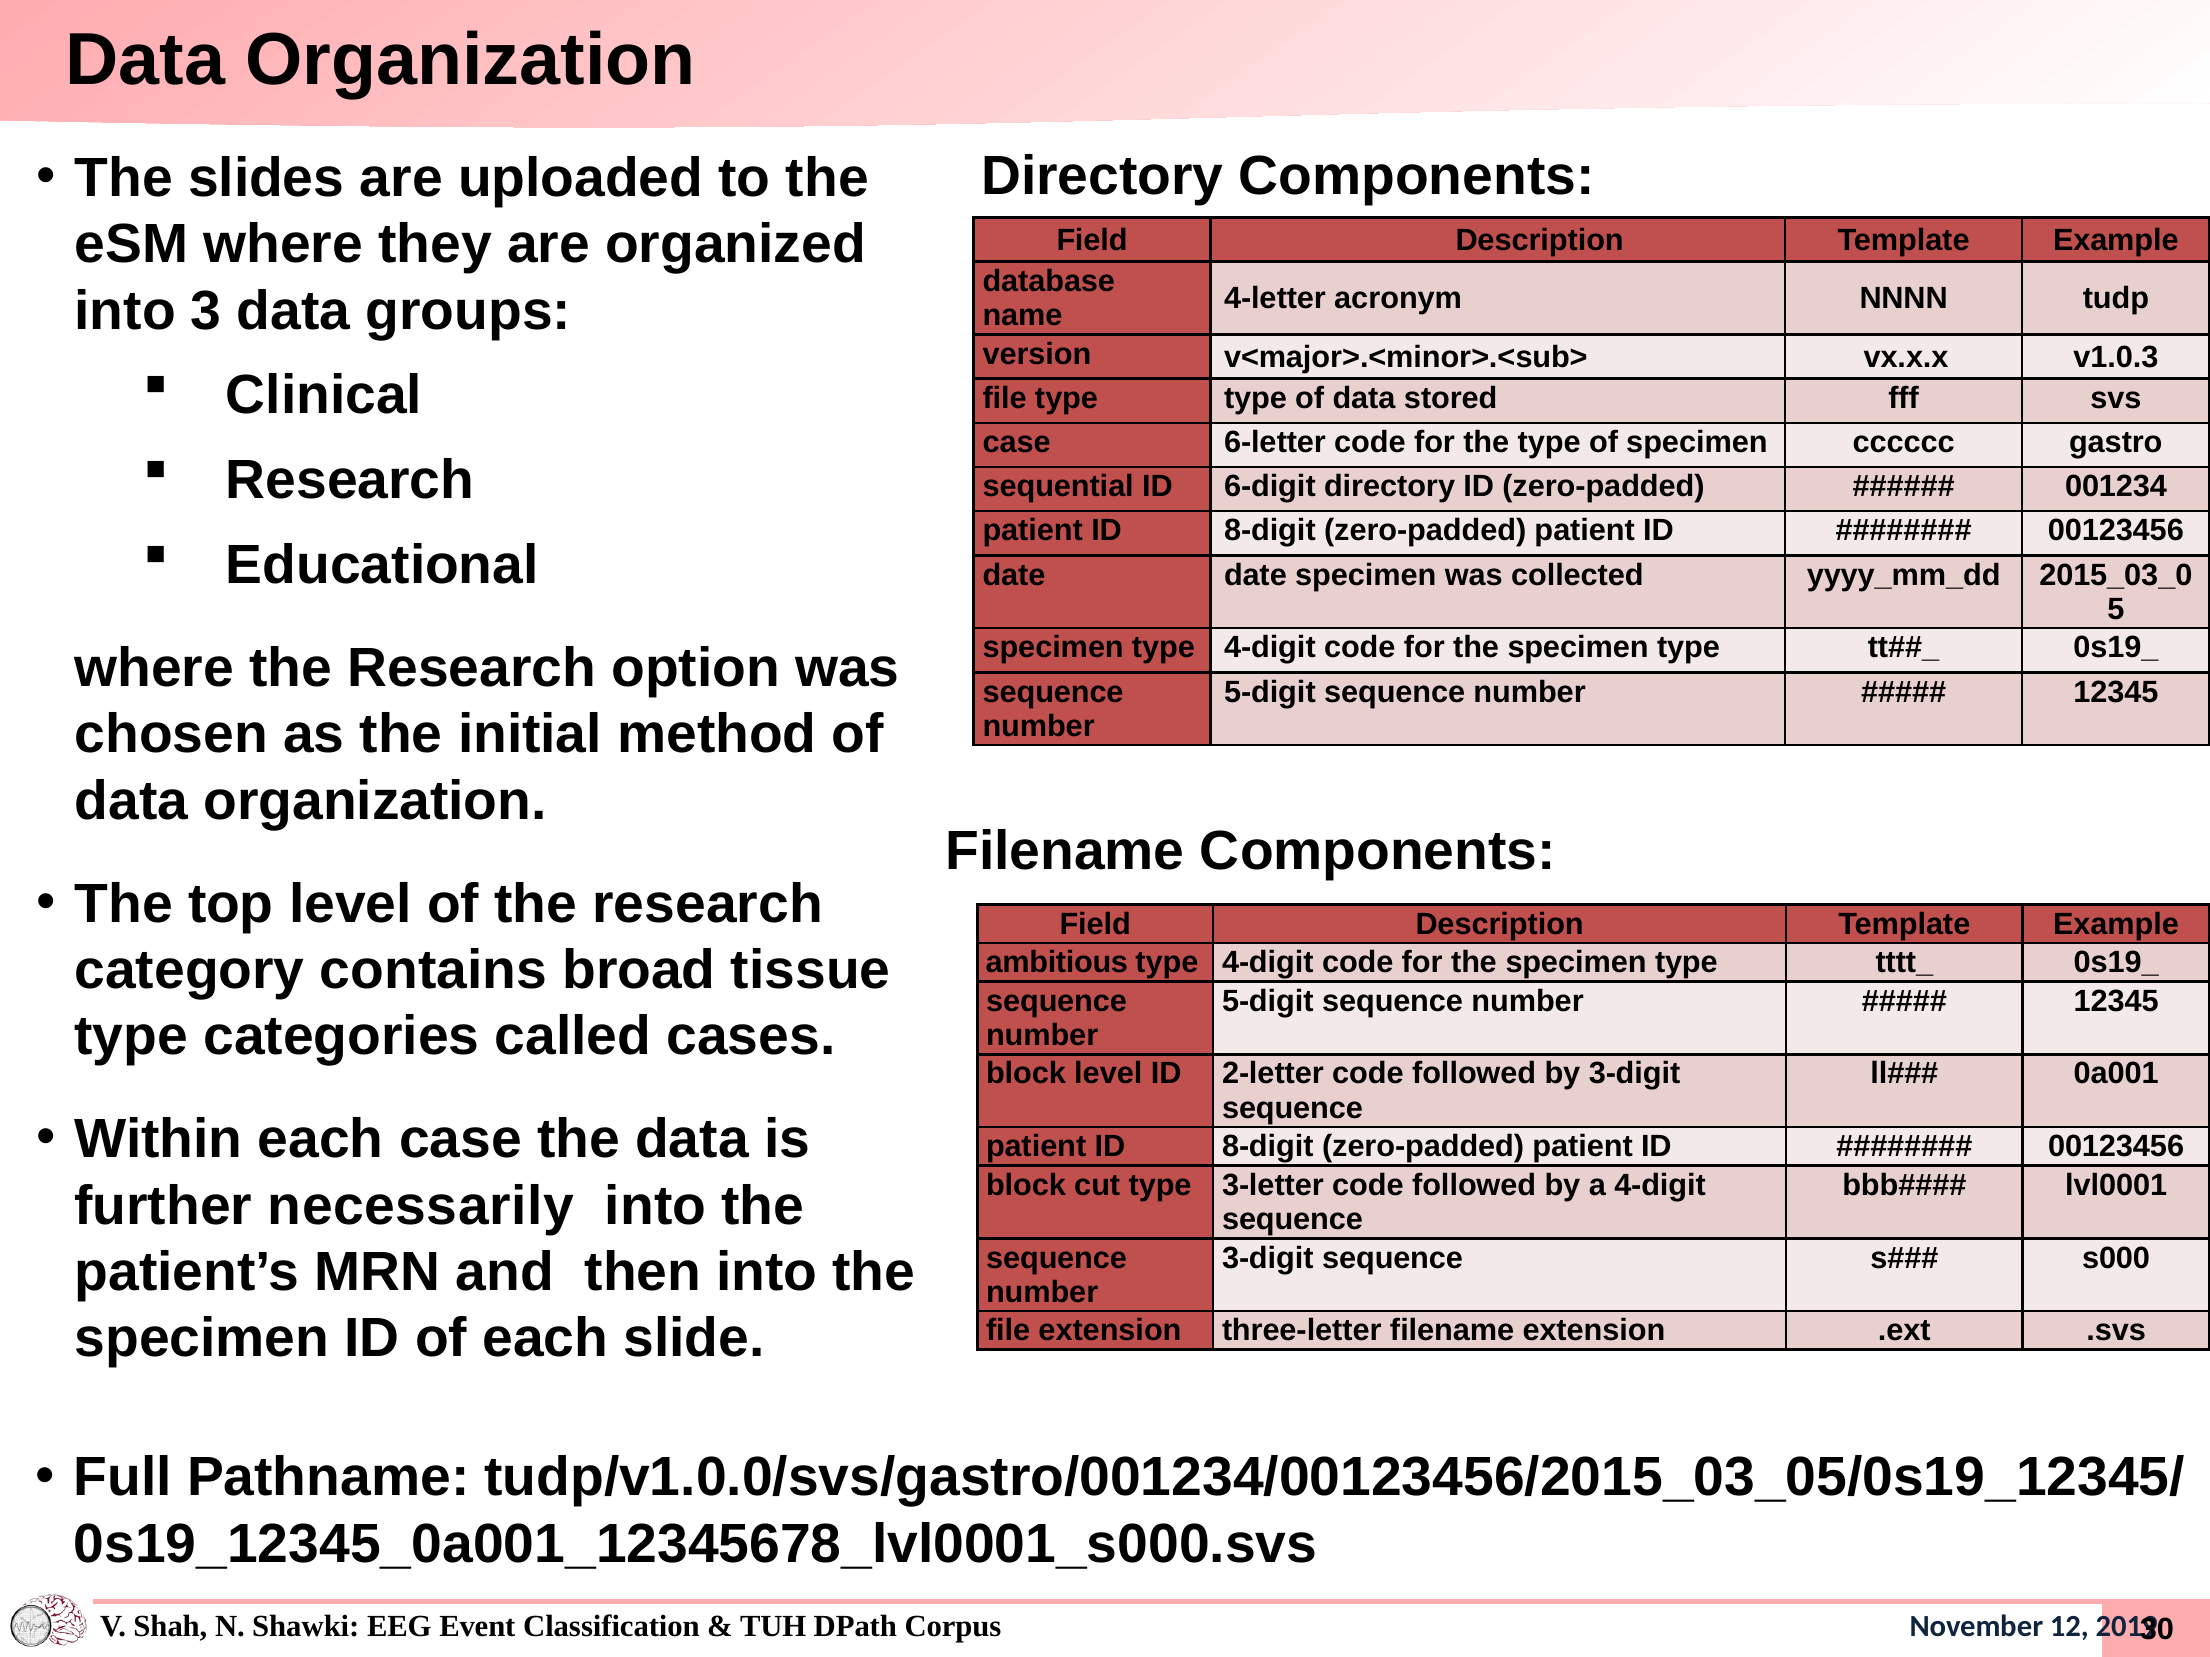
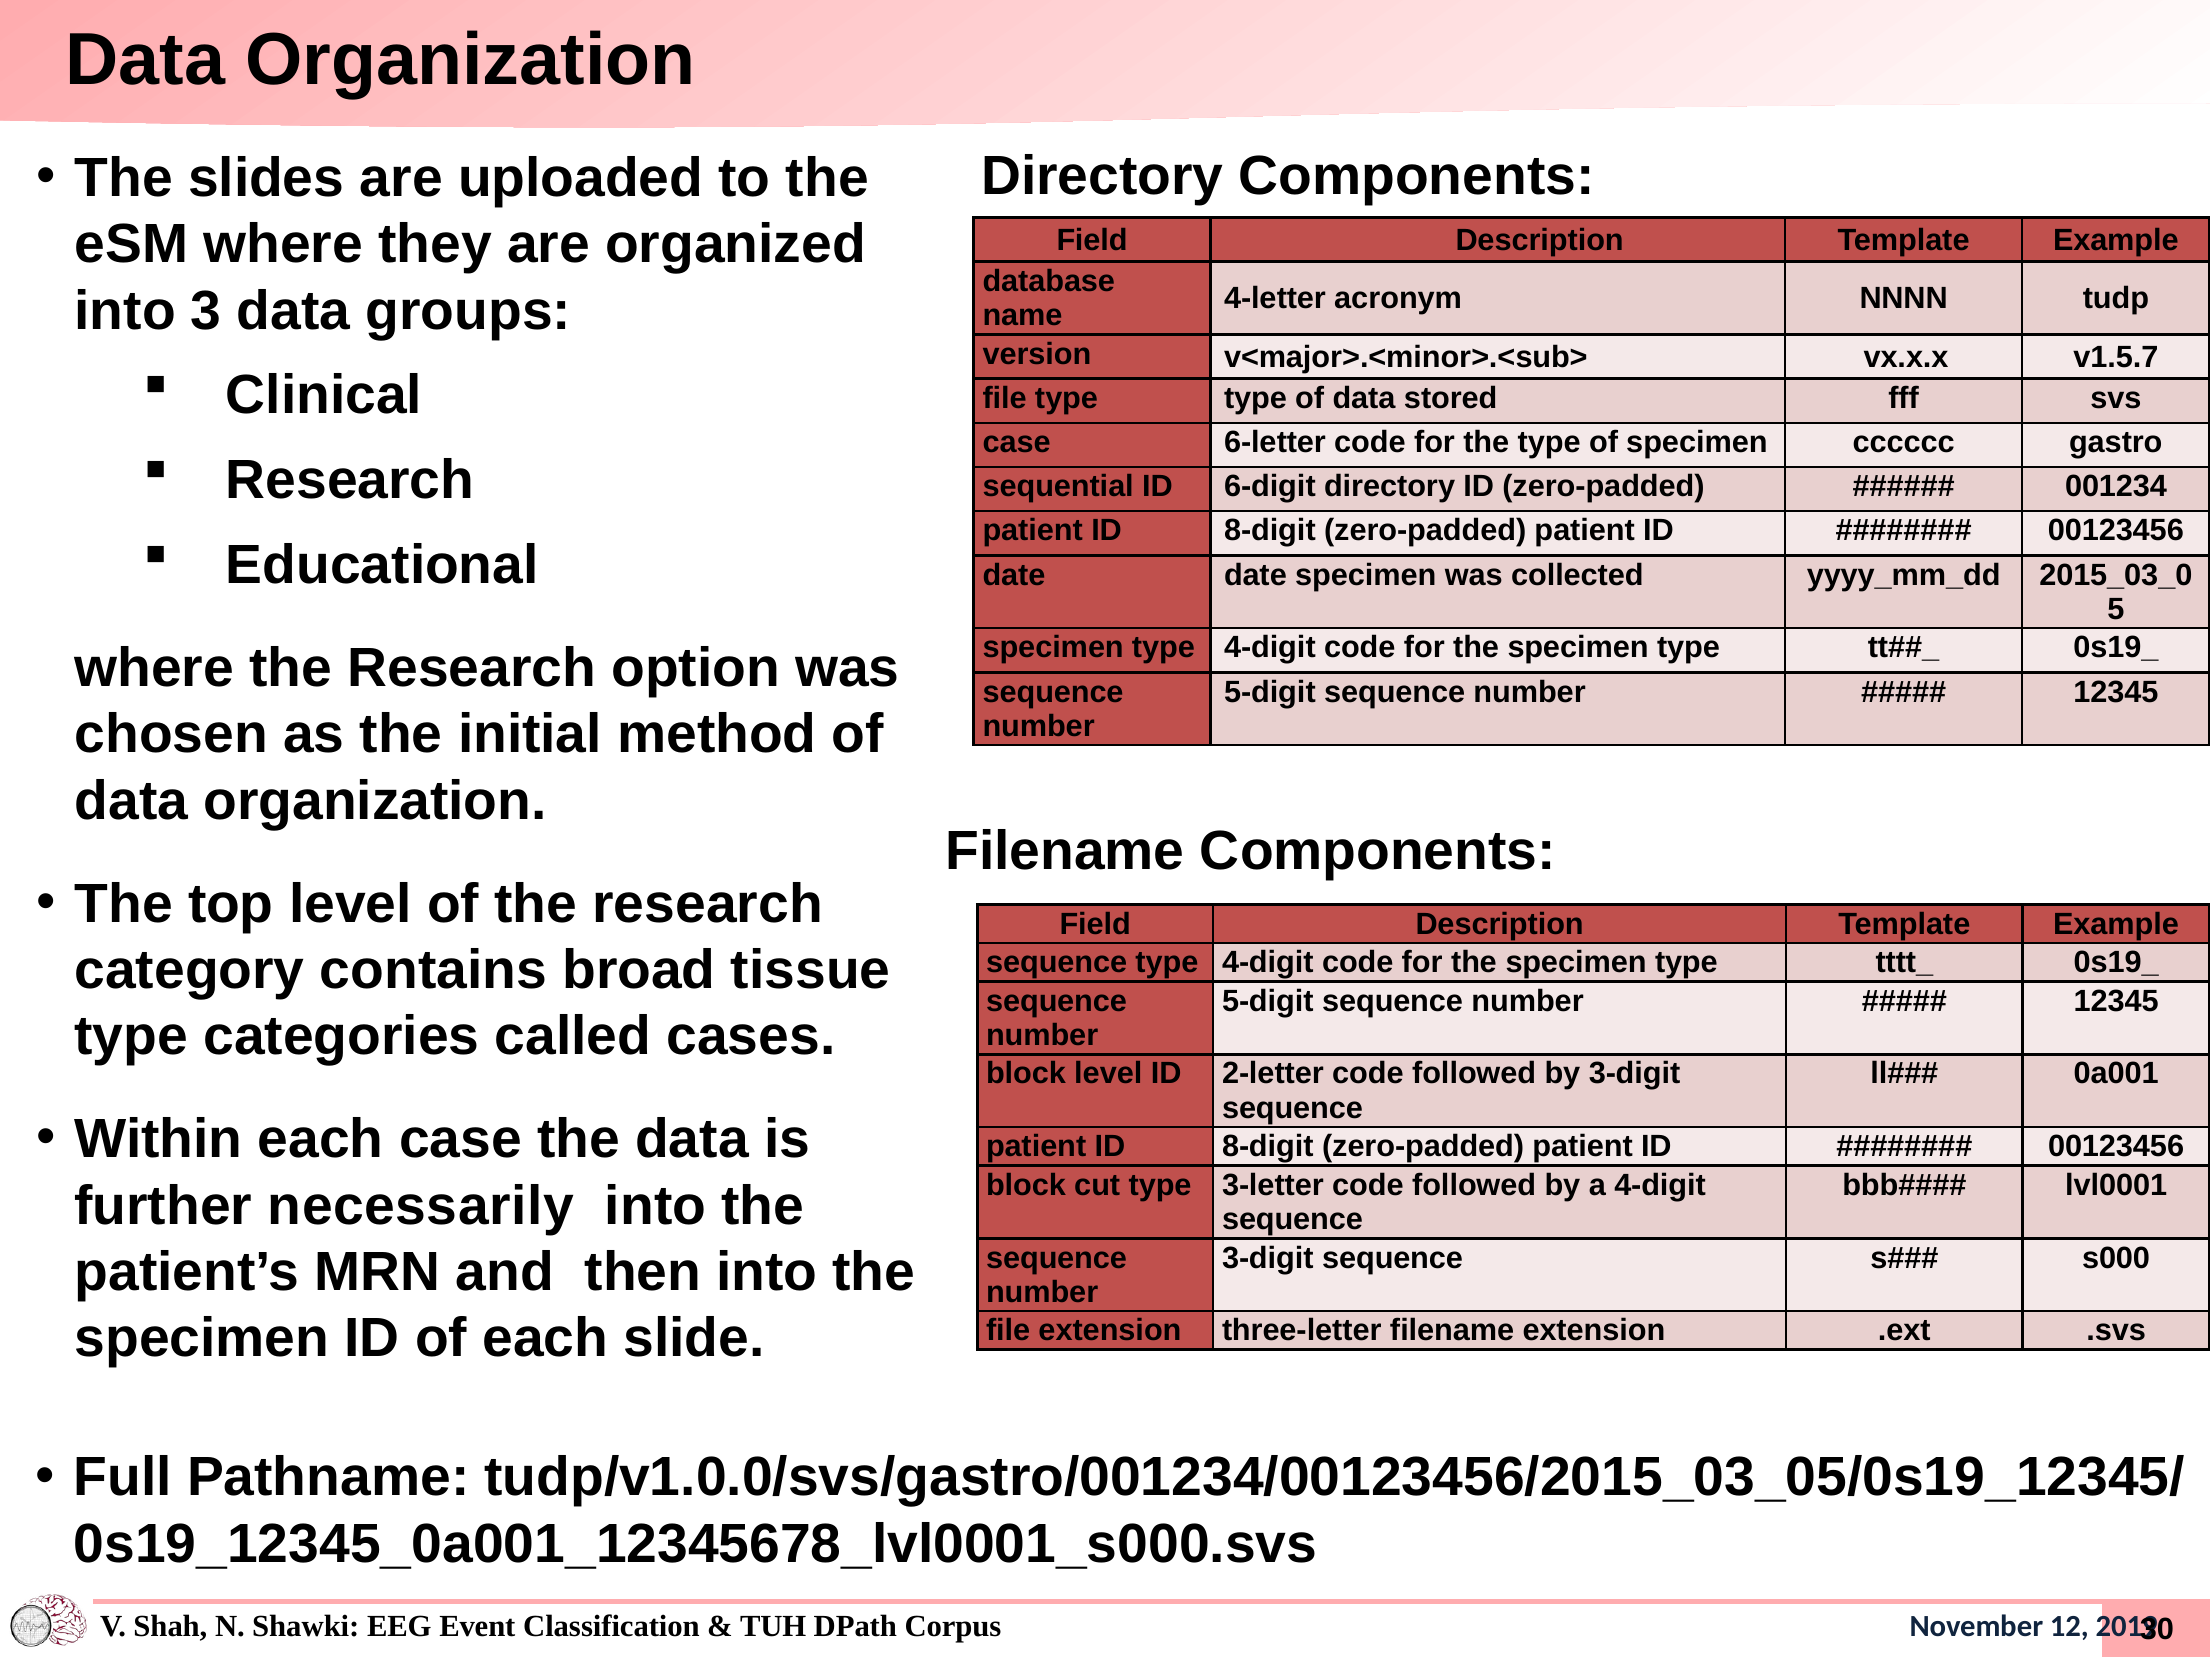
v1.0.3: v1.0.3 -> v1.5.7 (2116, 357)
ambitious: ambitious -> sequence (1057, 963)
